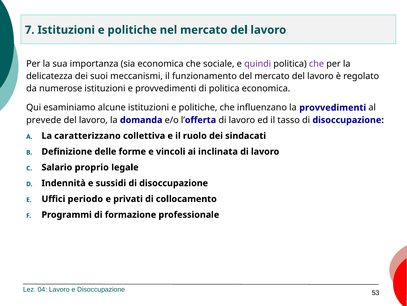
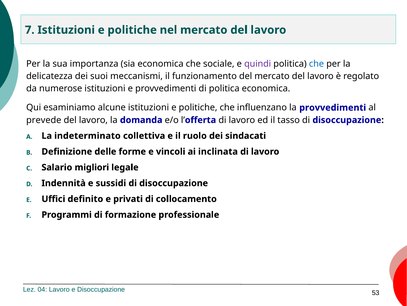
che colour: purple -> blue (316, 64)
caratterizzano: caratterizzano -> indeterminato (87, 136)
proprio: proprio -> migliori (92, 167)
periodo: periodo -> definito (85, 199)
